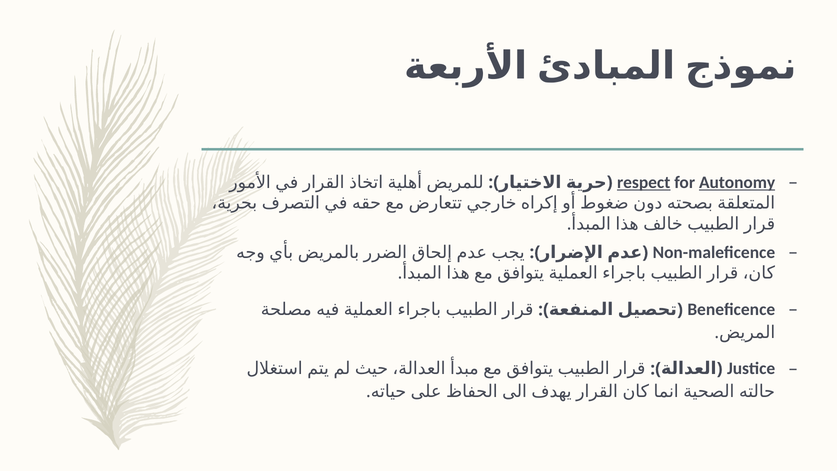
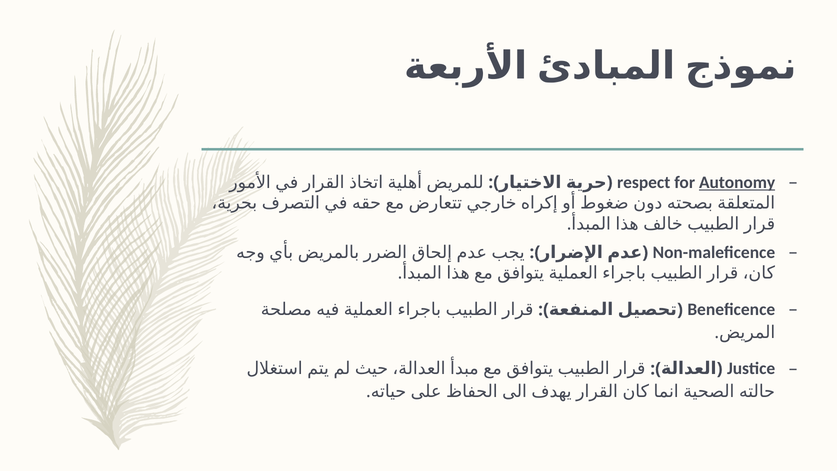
respect underline: present -> none (644, 182)
